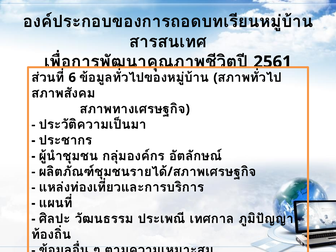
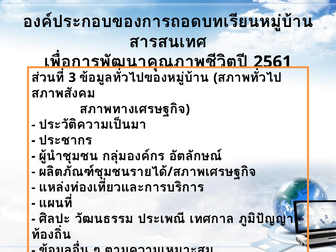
6: 6 -> 3 (72, 78)
